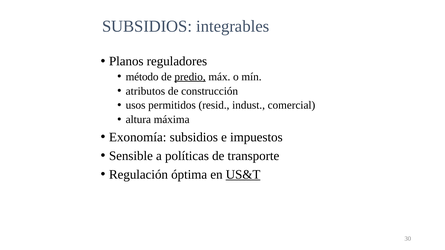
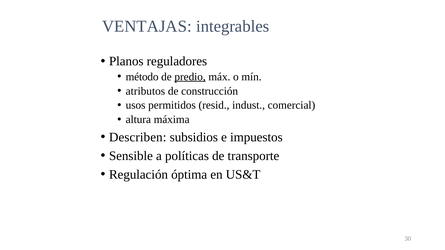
SUBSIDIOS: SUBSIDIOS -> VENTAJAS (147, 26)
Exonomía: Exonomía -> Describen (138, 137)
US&T underline: present -> none (243, 175)
